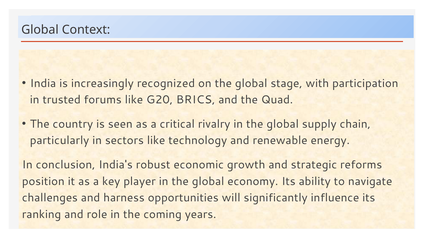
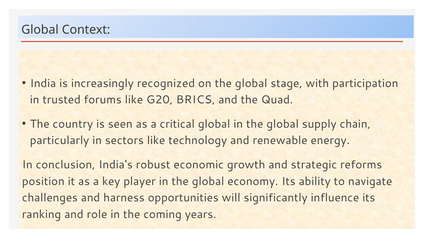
critical rivalry: rivalry -> global (214, 124)
